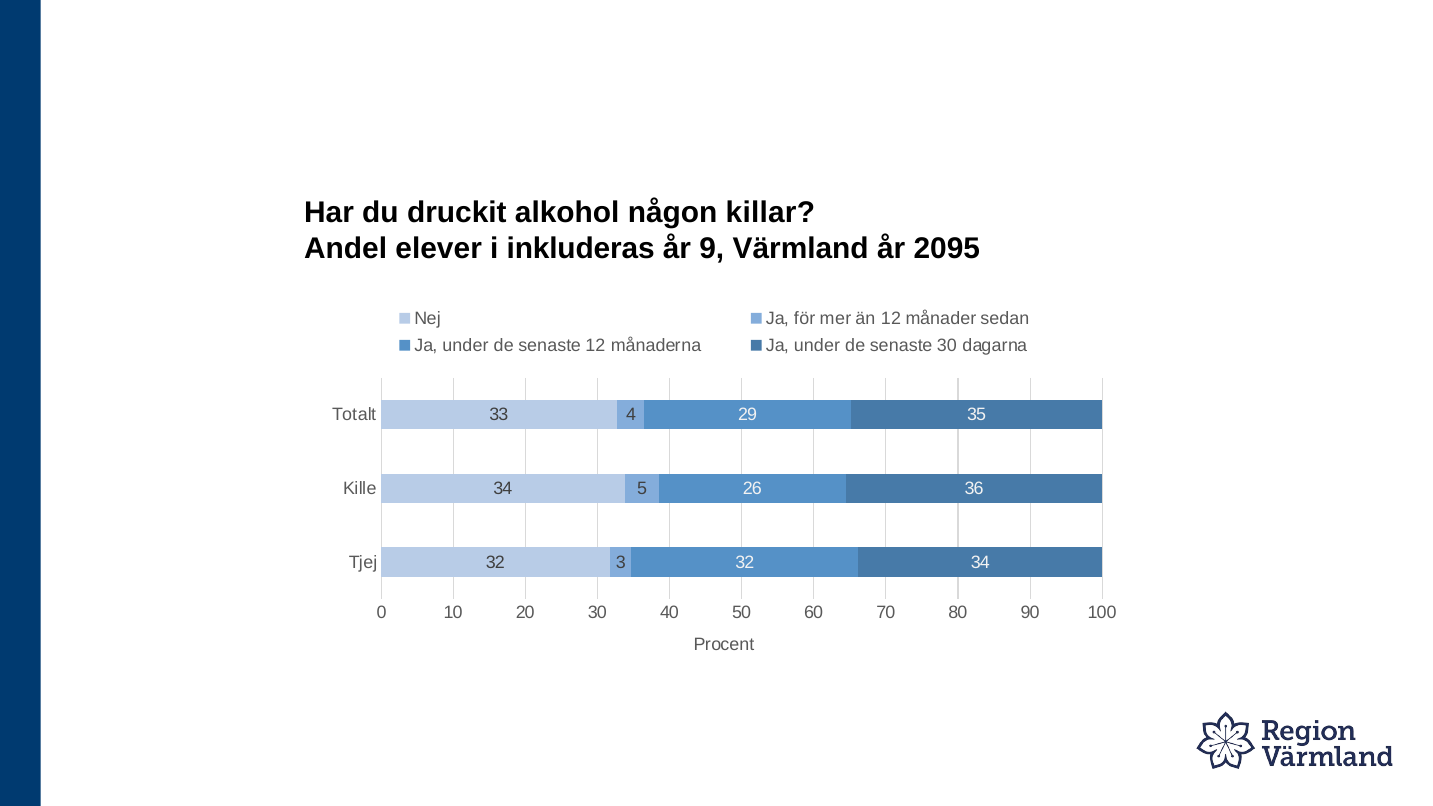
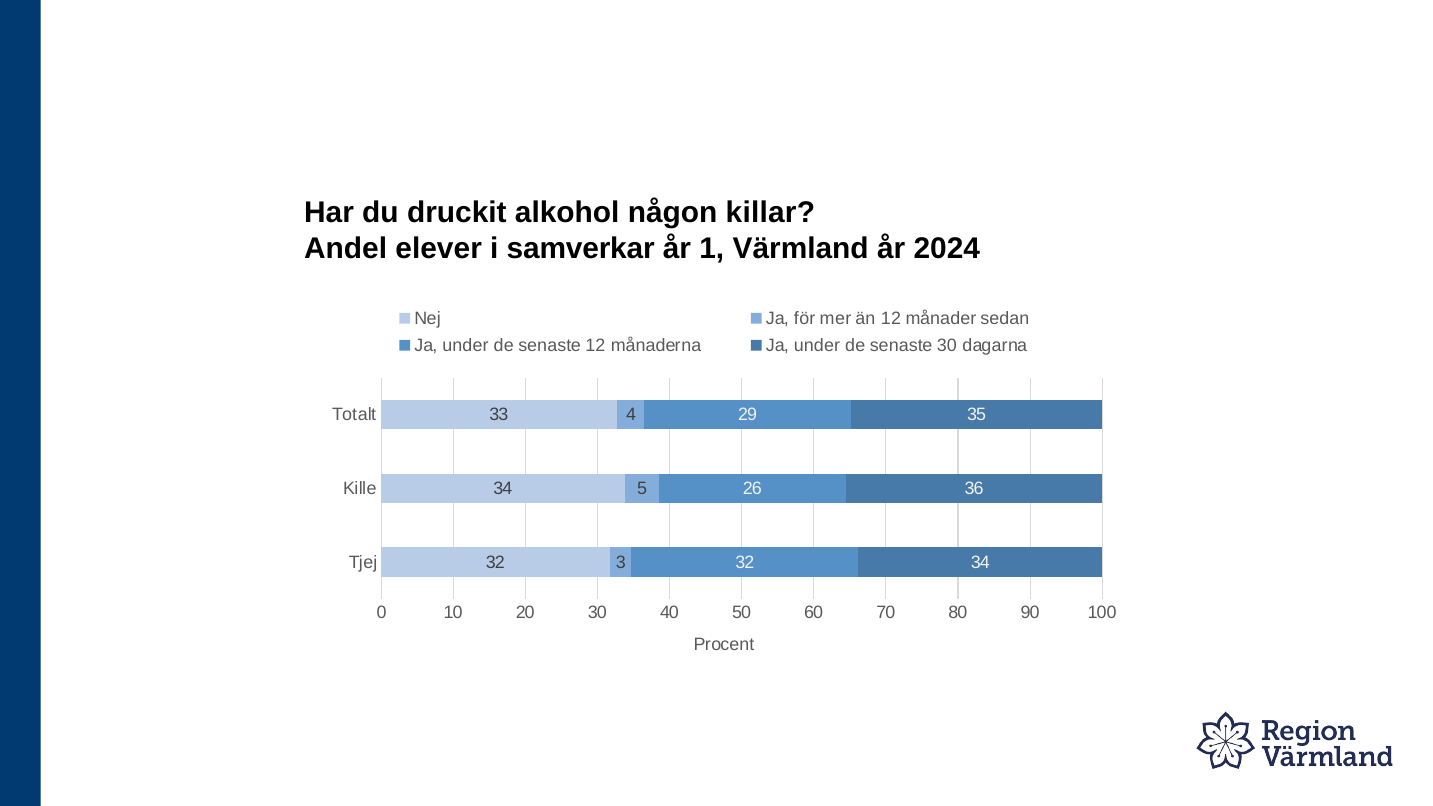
inkluderas: inkluderas -> samverkar (581, 249)
9: 9 -> 1 (712, 249)
2095: 2095 -> 2024 (947, 249)
